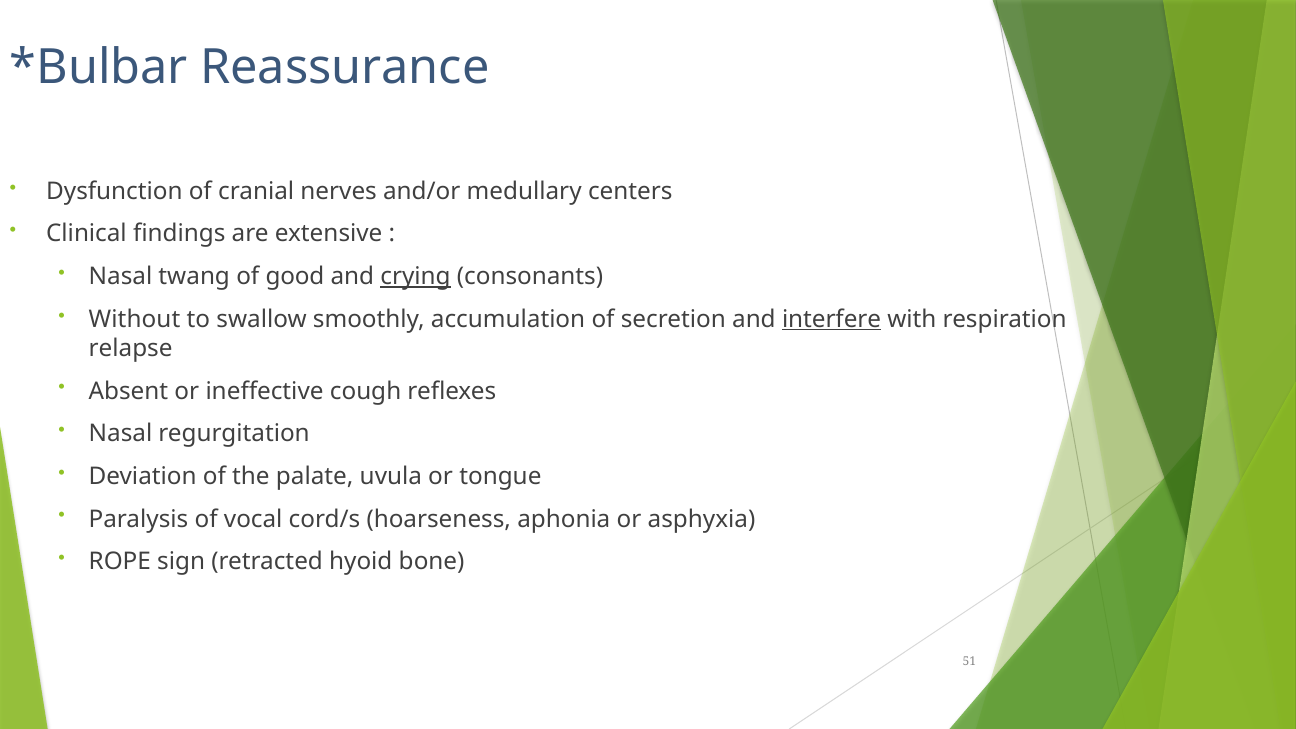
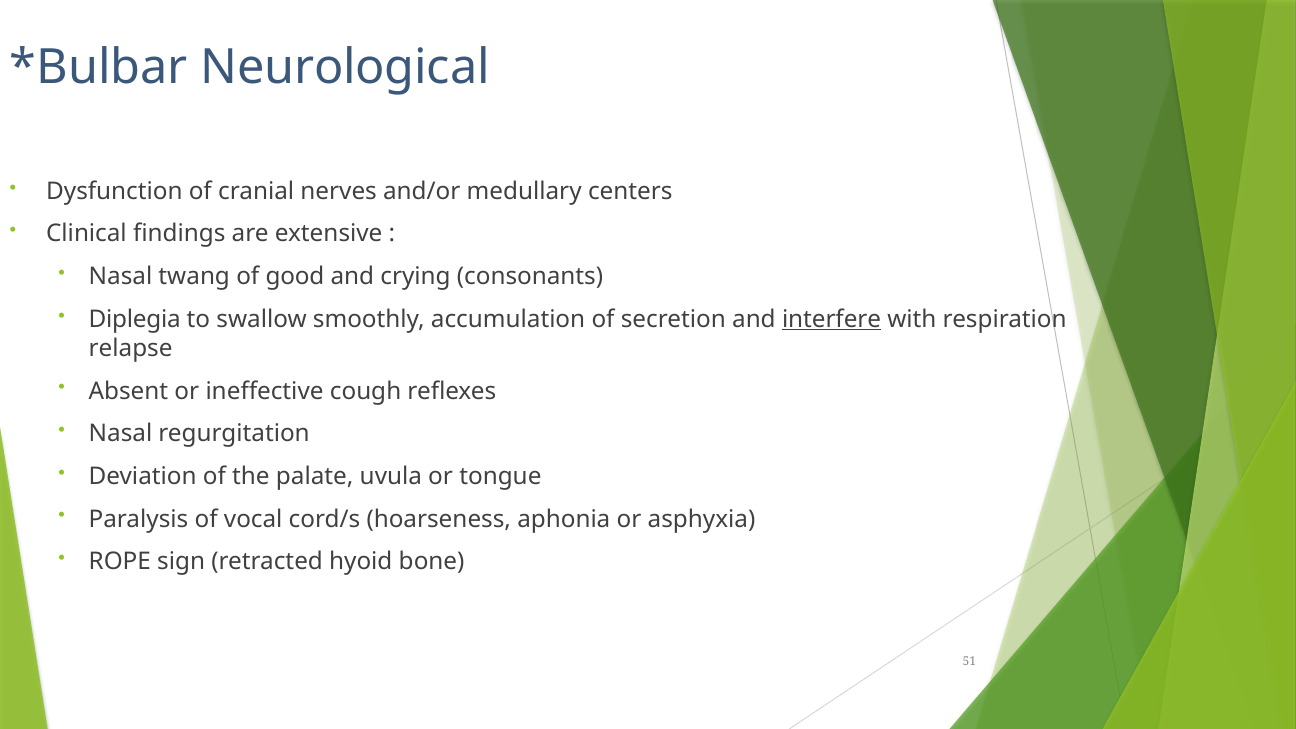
Reassurance: Reassurance -> Neurological (345, 68)
crying underline: present -> none (415, 277)
Without: Without -> Diplegia (135, 319)
